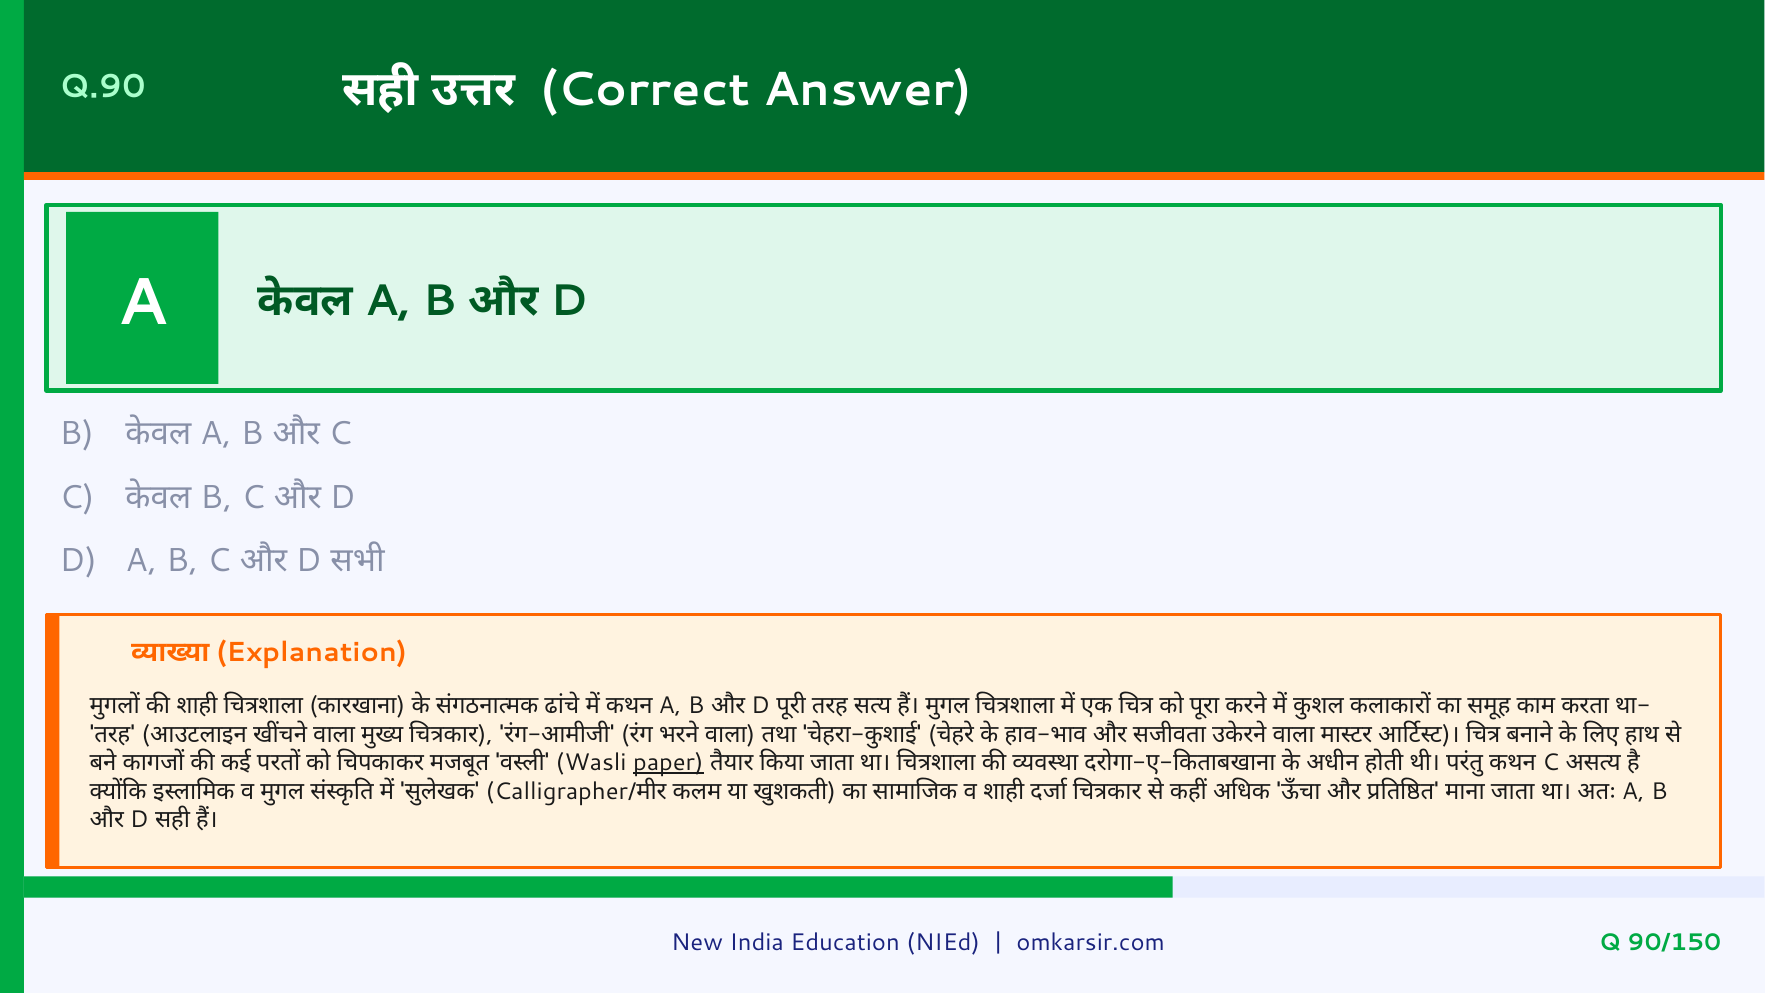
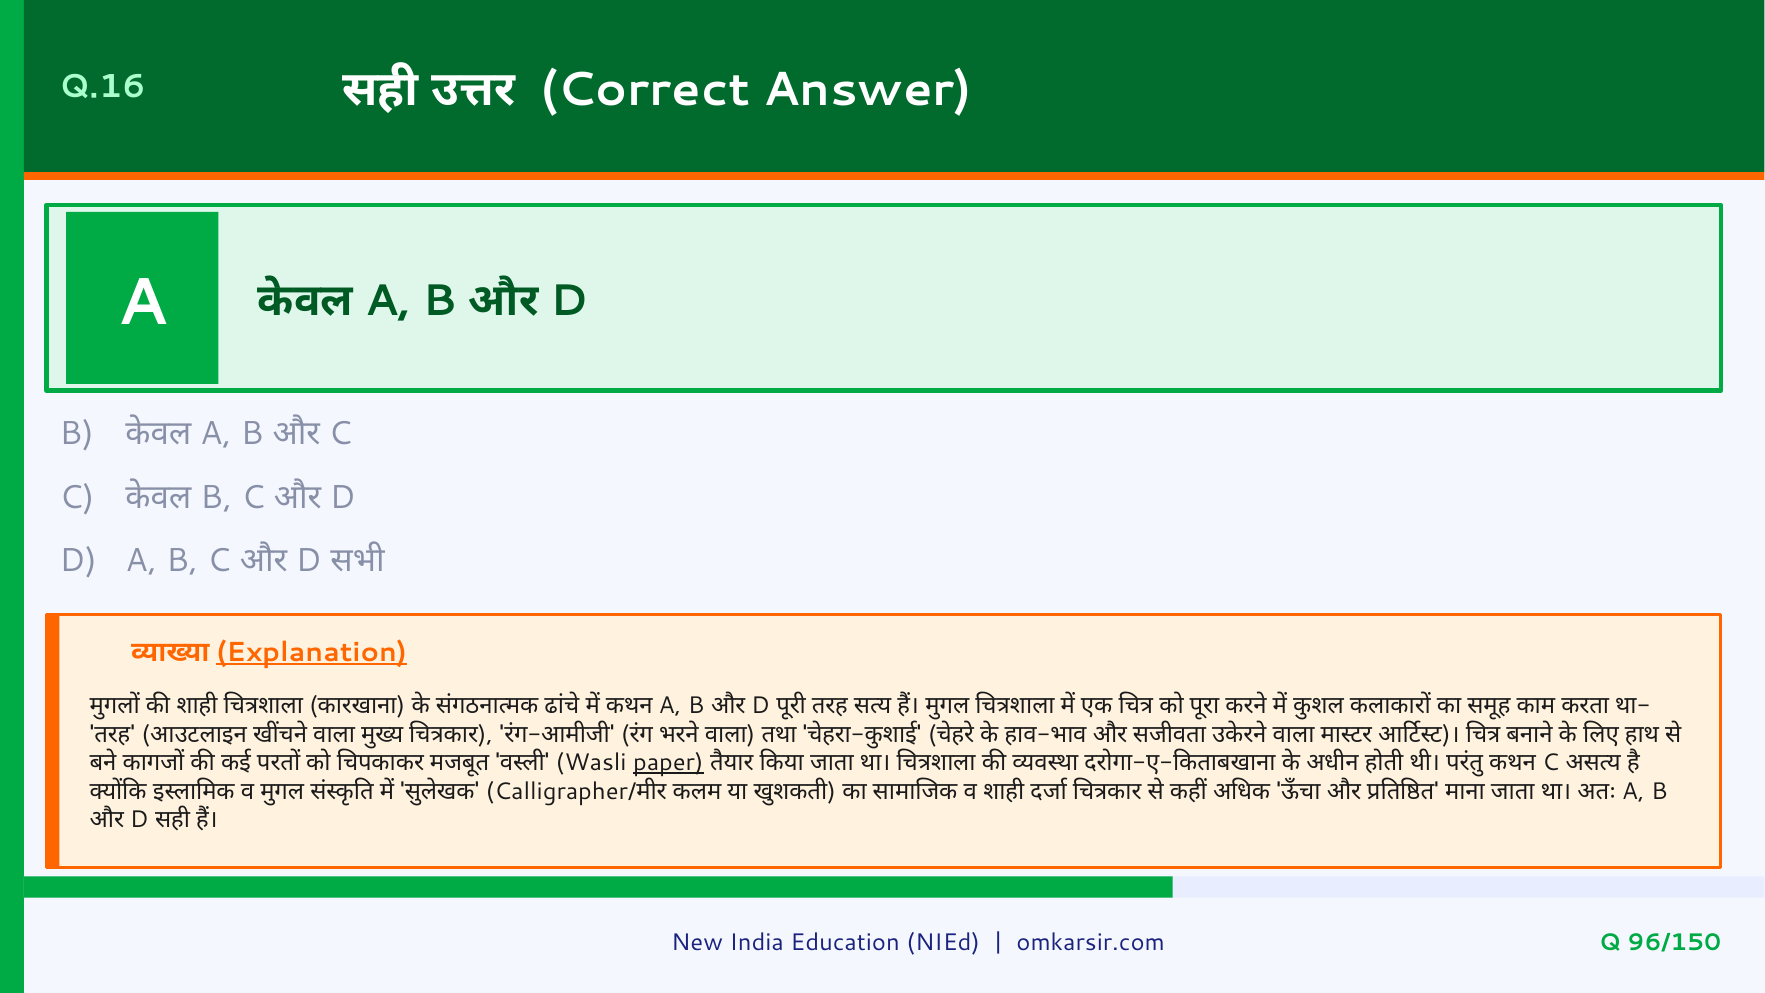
Q.90: Q.90 -> Q.16 (103, 87)
Explanation underline: none -> present (312, 652)
90/150: 90/150 -> 96/150 (1674, 943)
